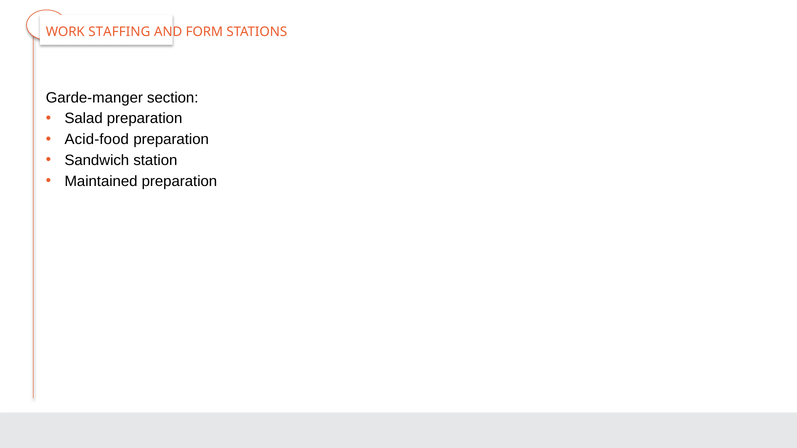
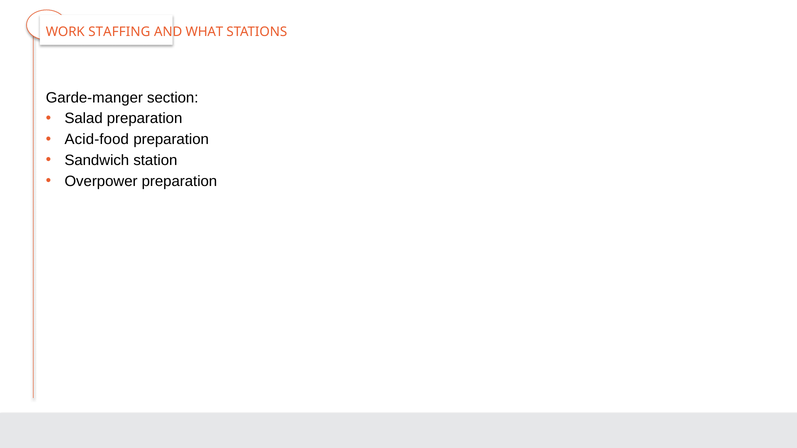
FORM: FORM -> WHAT (204, 32)
Maintained: Maintained -> Overpower (101, 181)
